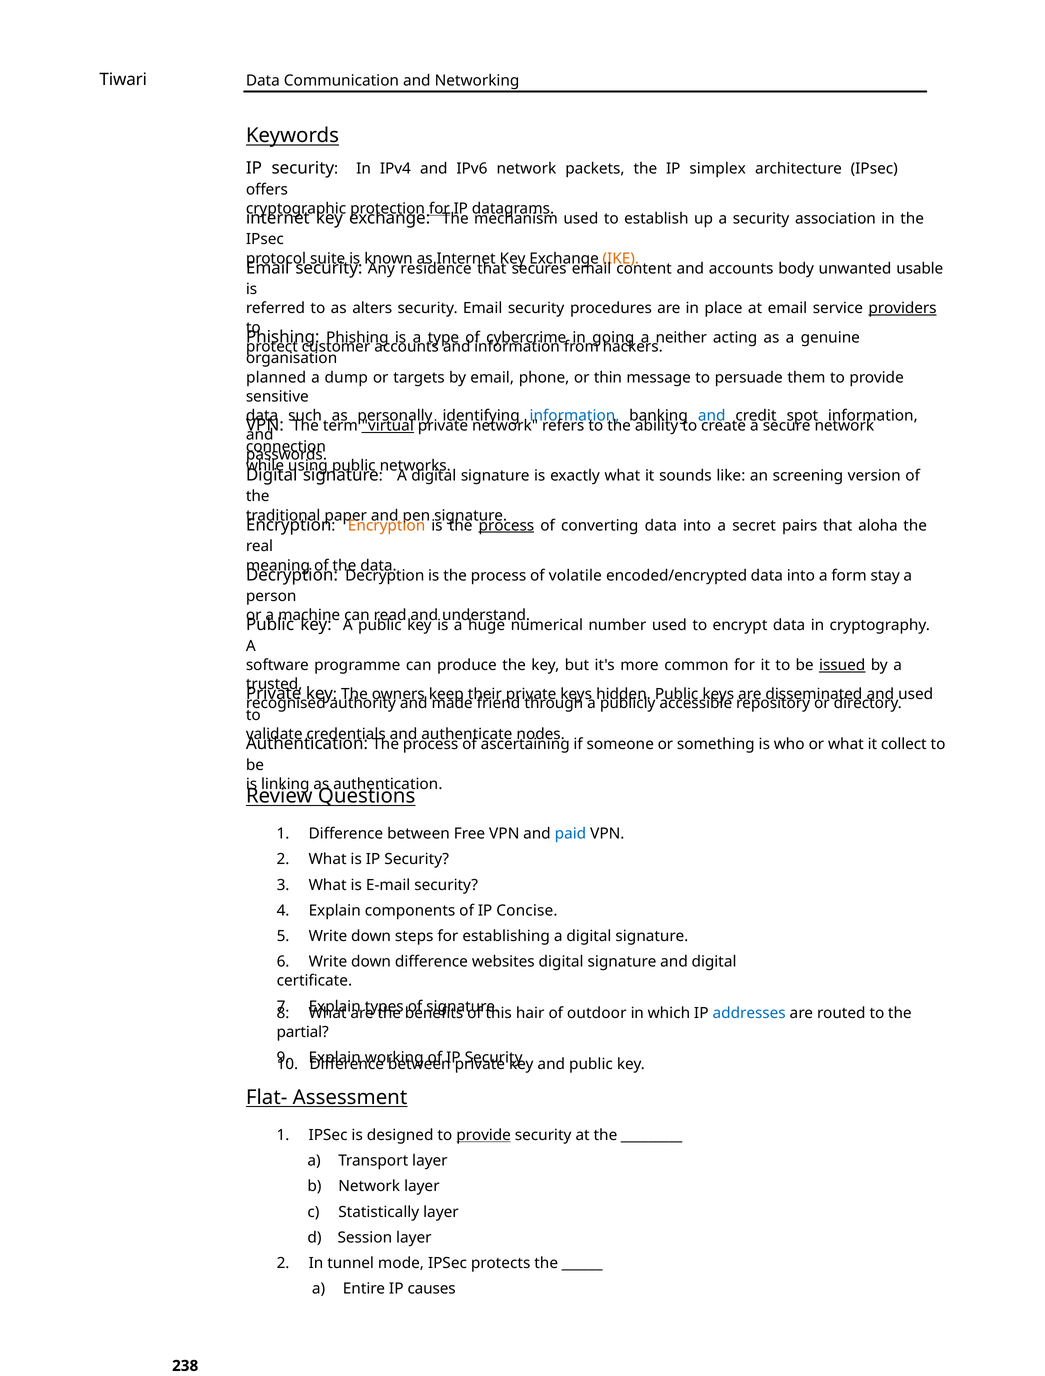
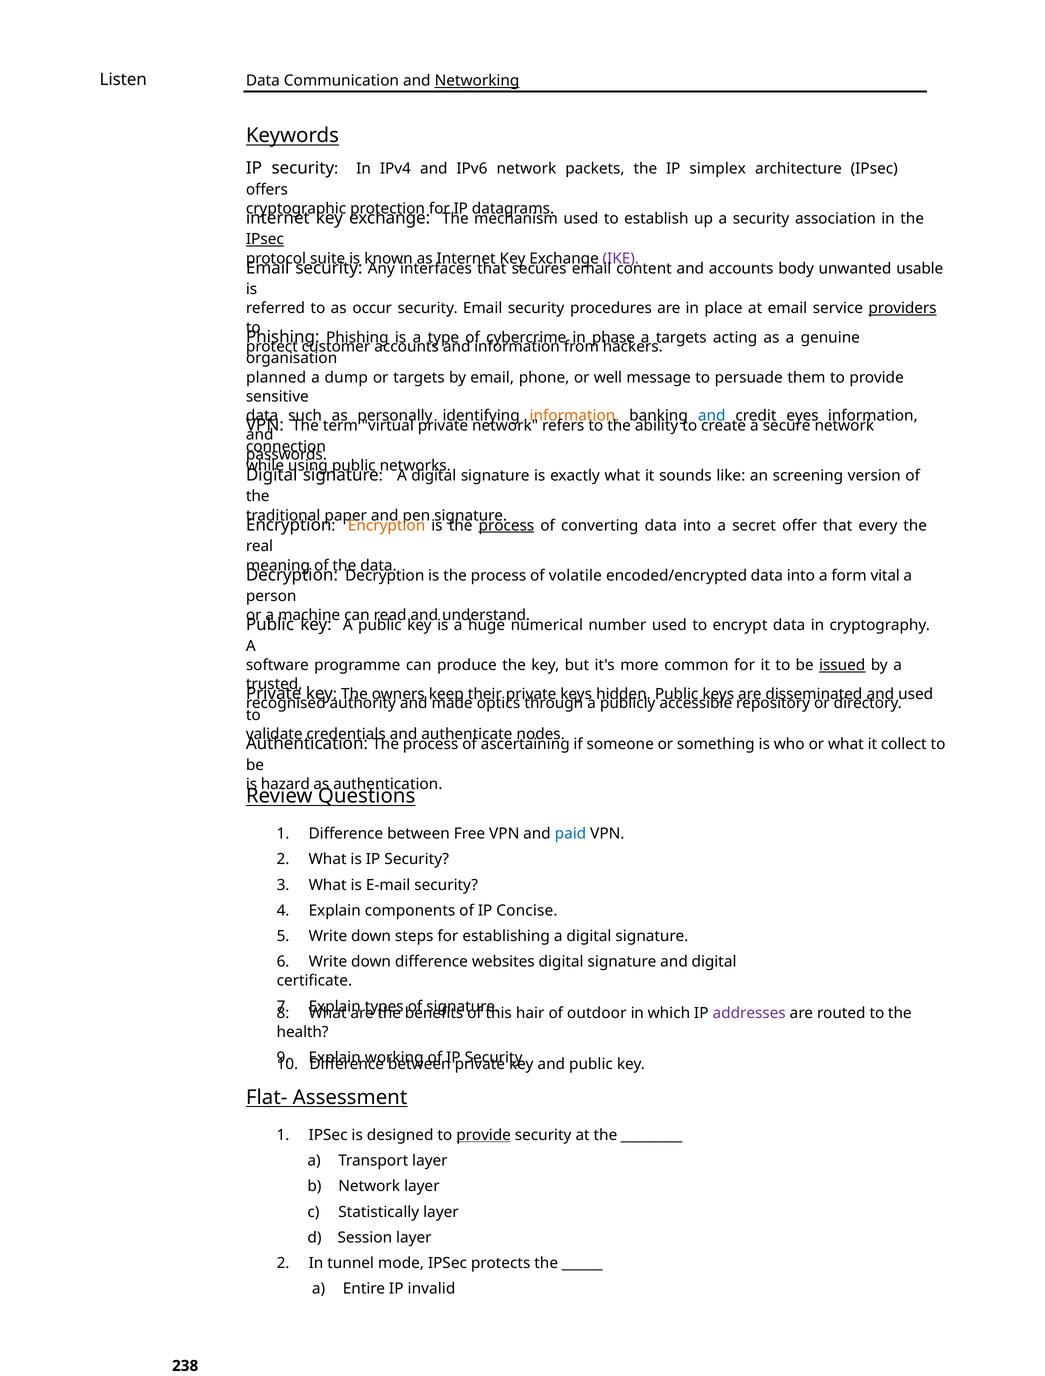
Tiwari: Tiwari -> Listen (123, 80)
Networking underline: none -> present (477, 81)
for underline: present -> none (439, 209)
IPsec underline: none -> present (265, 239)
IKE colour: orange -> purple (621, 259)
residence: residence -> interfaces (436, 269)
alters: alters -> occur (372, 308)
going: going -> phase (613, 338)
neither: neither -> targets (681, 338)
thin: thin -> well (608, 378)
information colour: blue -> orange (575, 416)
spot: spot -> eyes (802, 416)
virtual underline: present -> none (388, 426)
pairs: pairs -> offer (800, 526)
aloha: aloha -> every (878, 526)
stay: stay -> vital (885, 576)
friend: friend -> optics (499, 703)
linking: linking -> hazard (285, 784)
addresses colour: blue -> purple (749, 1013)
partial: partial -> health (303, 1032)
causes: causes -> invalid (431, 1289)
